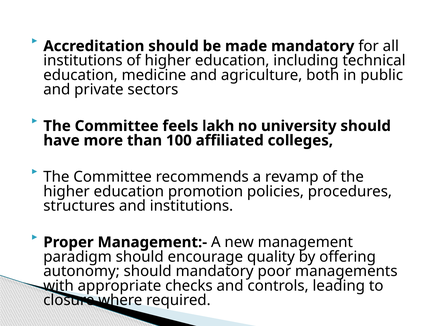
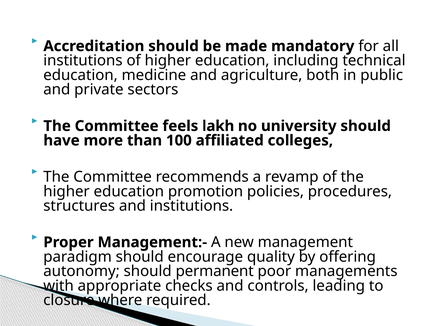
should mandatory: mandatory -> permanent (215, 271)
